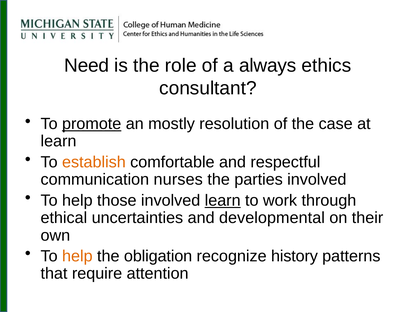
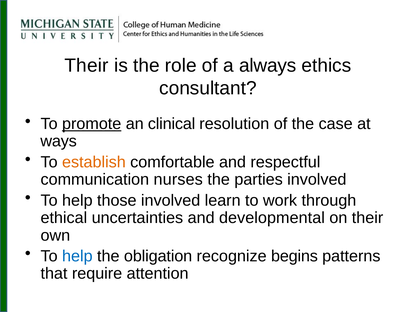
Need: Need -> Their (87, 65)
mostly: mostly -> clinical (172, 124)
learn: learn -> ways (59, 141)
learn underline: present -> none (223, 200)
help colour: orange -> blue (77, 256)
history: history -> begins (294, 256)
